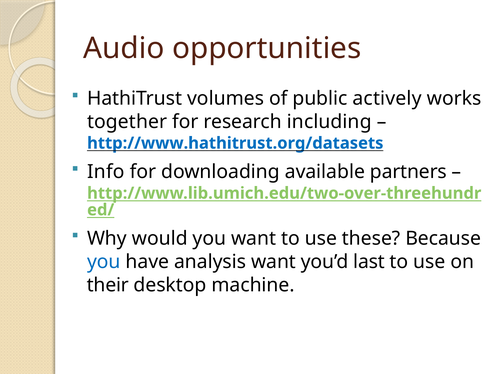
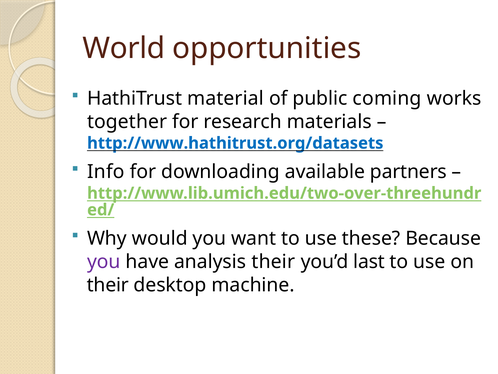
Audio: Audio -> World (124, 48)
volumes: volumes -> material (226, 98)
actively: actively -> coming (387, 98)
including: including -> materials (329, 122)
you colour: blue -> purple (104, 261)
analysis want: want -> their (273, 261)
